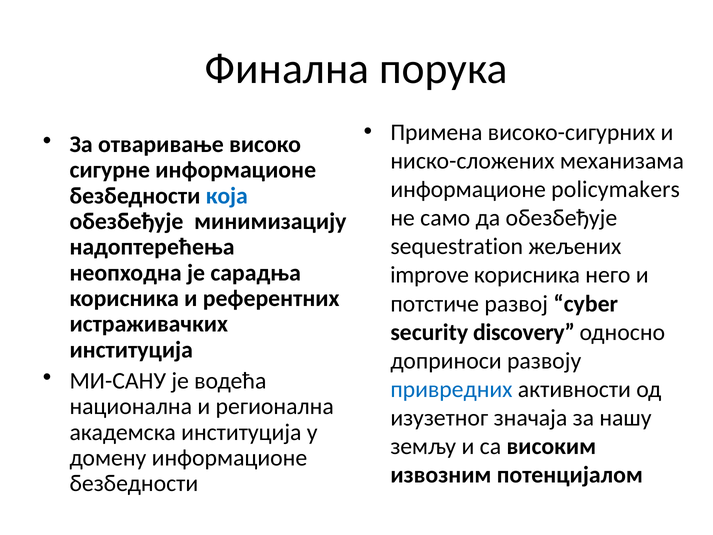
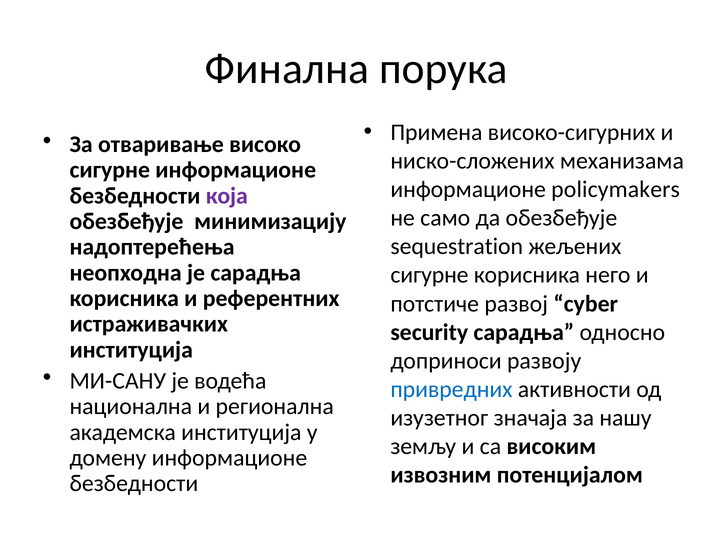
која colour: blue -> purple (227, 196)
improve: improve -> сигурне (429, 275)
security discovery: discovery -> сарадња (524, 332)
